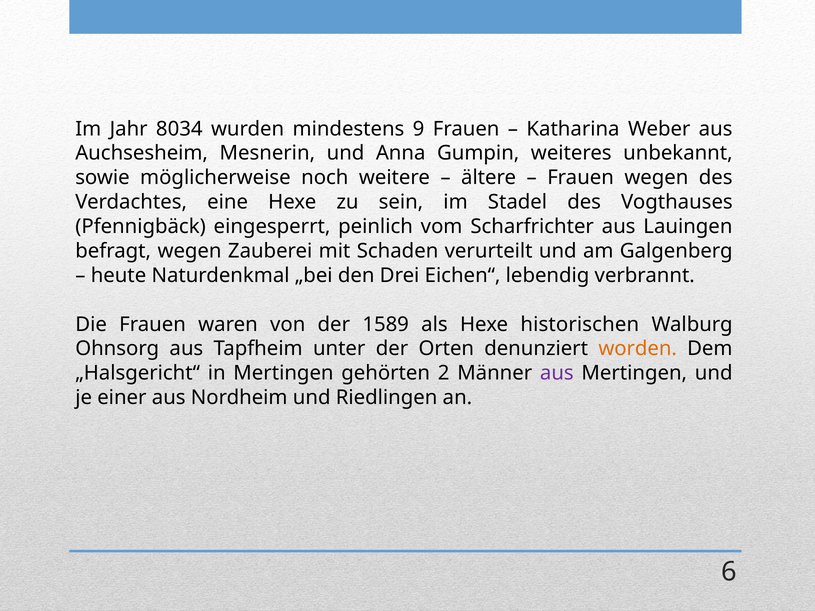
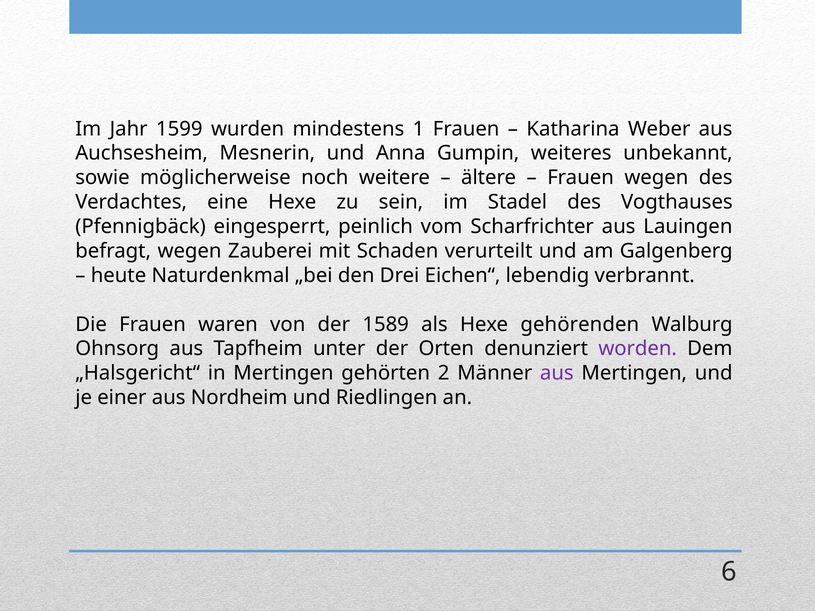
8034: 8034 -> 1599 (179, 129)
9: 9 -> 1 (419, 129)
historischen: historischen -> gehörenden (580, 324)
worden colour: orange -> purple (638, 349)
